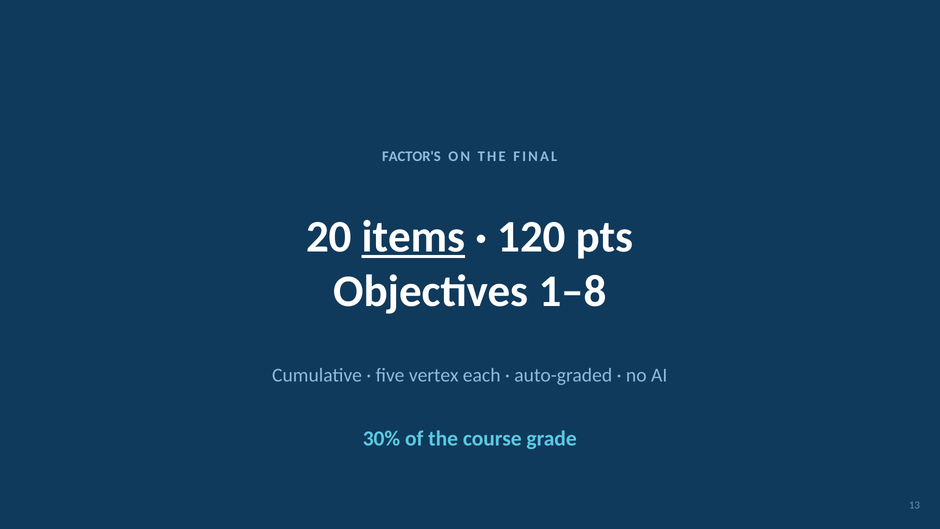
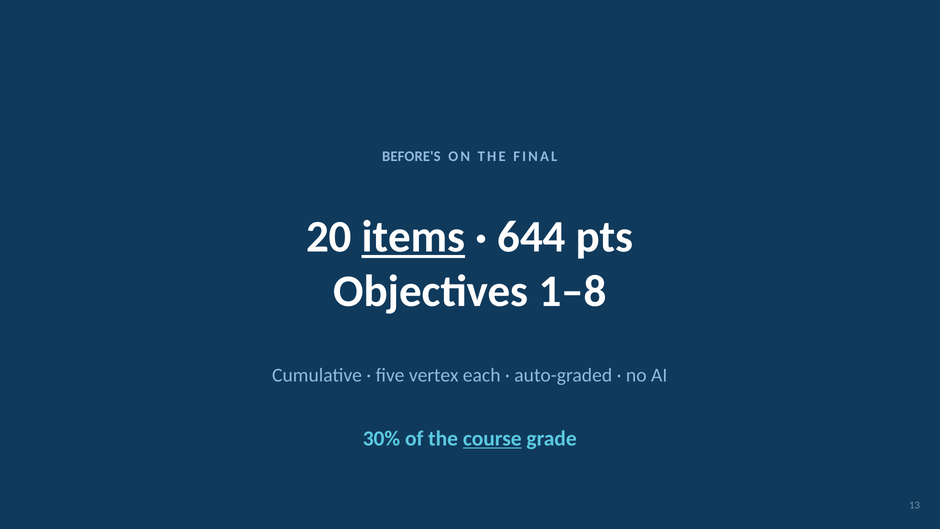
FACTOR'S: FACTOR'S -> BEFORE'S (411, 156)
120: 120 -> 644 (531, 237)
course underline: none -> present (492, 439)
